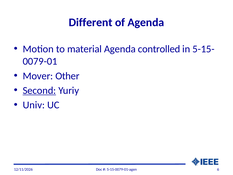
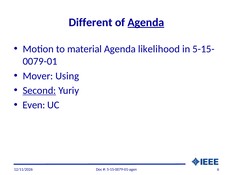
Agenda underline: none -> present (146, 22)
controlled: controlled -> likelihood (159, 49)
Other: Other -> Using (67, 76)
Univ: Univ -> Even (34, 105)
